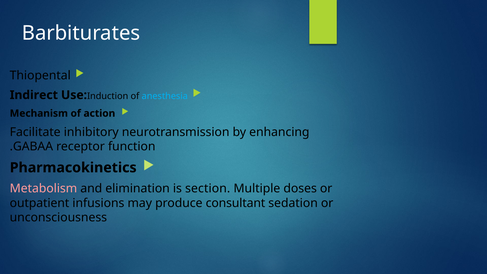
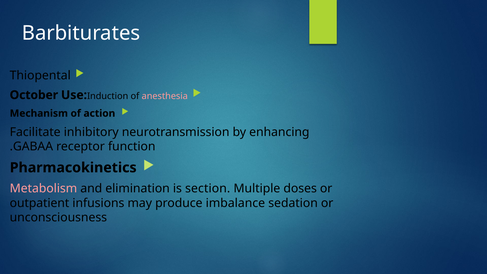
Indirect: Indirect -> October (34, 95)
anesthesia colour: light blue -> pink (165, 96)
consultant: consultant -> imbalance (235, 203)
